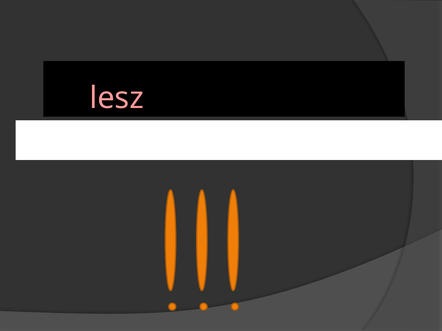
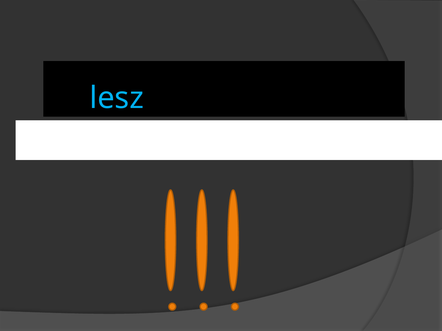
lesz colour: pink -> light blue (117, 98)
